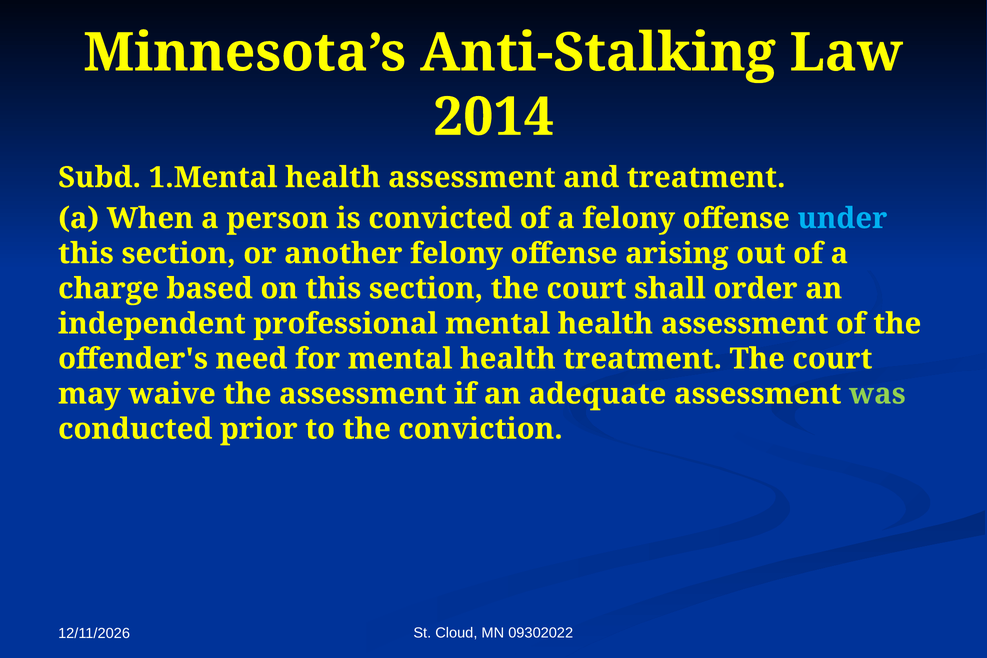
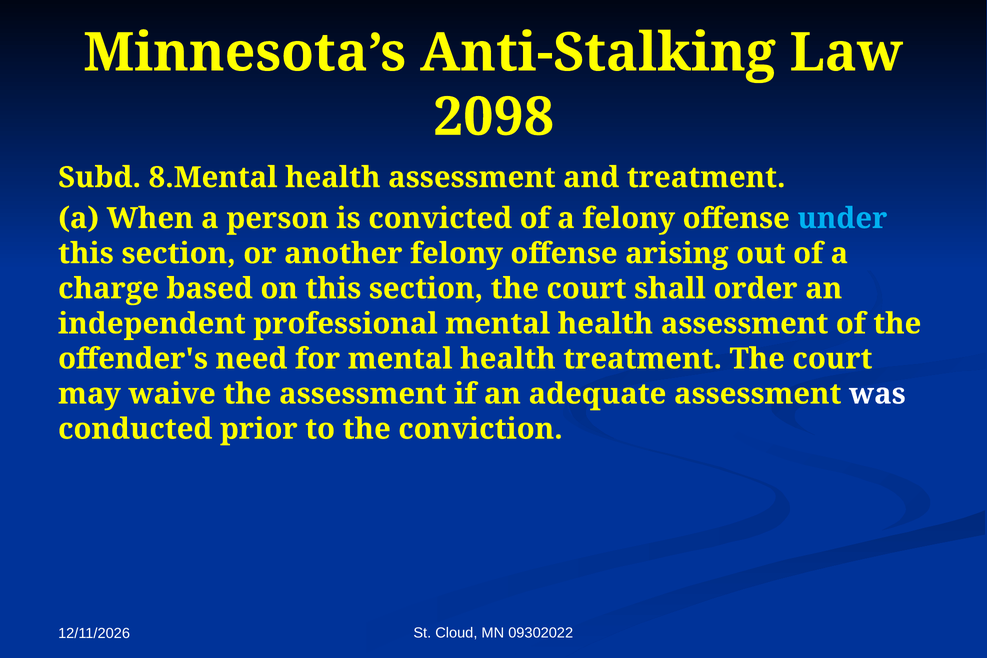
2014: 2014 -> 2098 (493, 117)
1.Mental: 1.Mental -> 8.Mental (213, 178)
was colour: light green -> white (877, 394)
